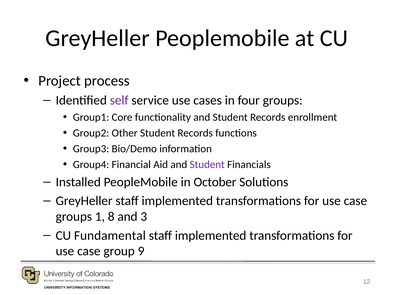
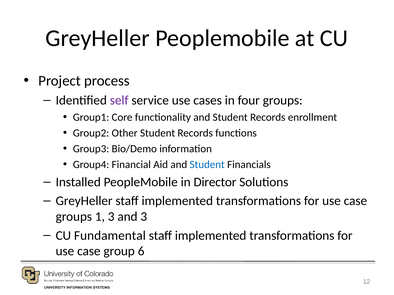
Student colour: purple -> blue (207, 165)
October: October -> Director (215, 182)
1 8: 8 -> 3 (111, 217)
9: 9 -> 6 (141, 252)
